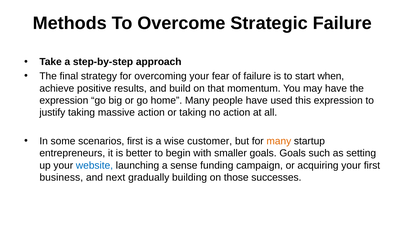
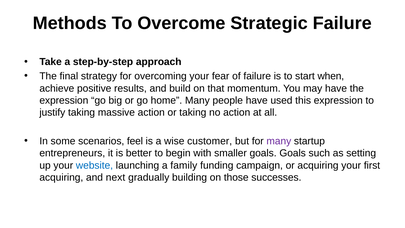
scenarios first: first -> feel (135, 141)
many colour: orange -> purple (279, 141)
sense: sense -> family (184, 165)
business: business -> acquiring (61, 177)
